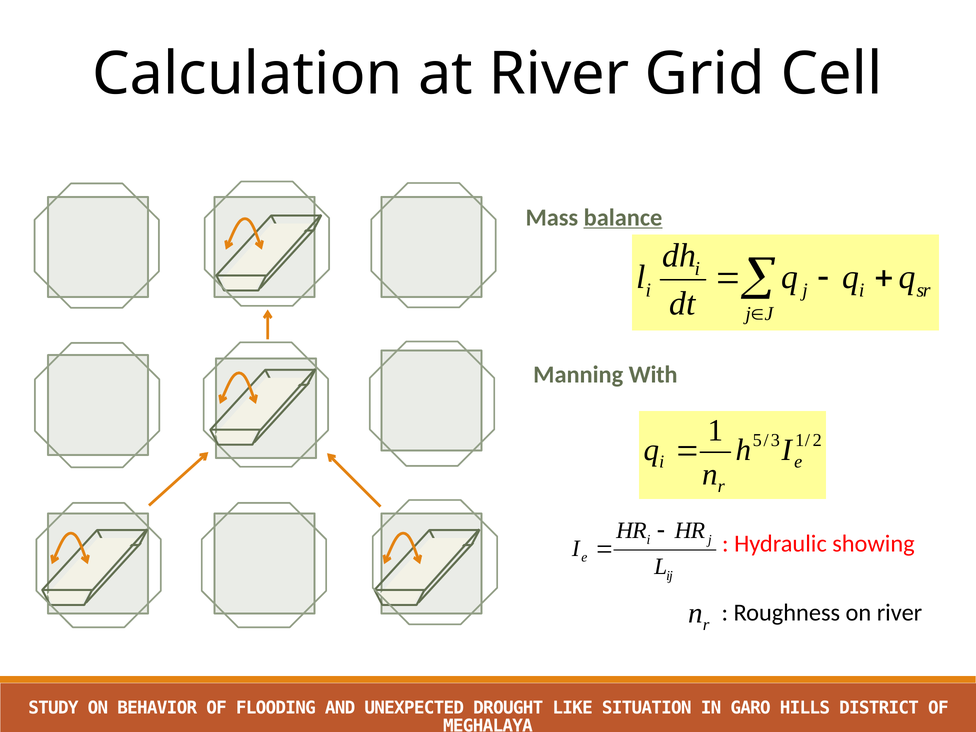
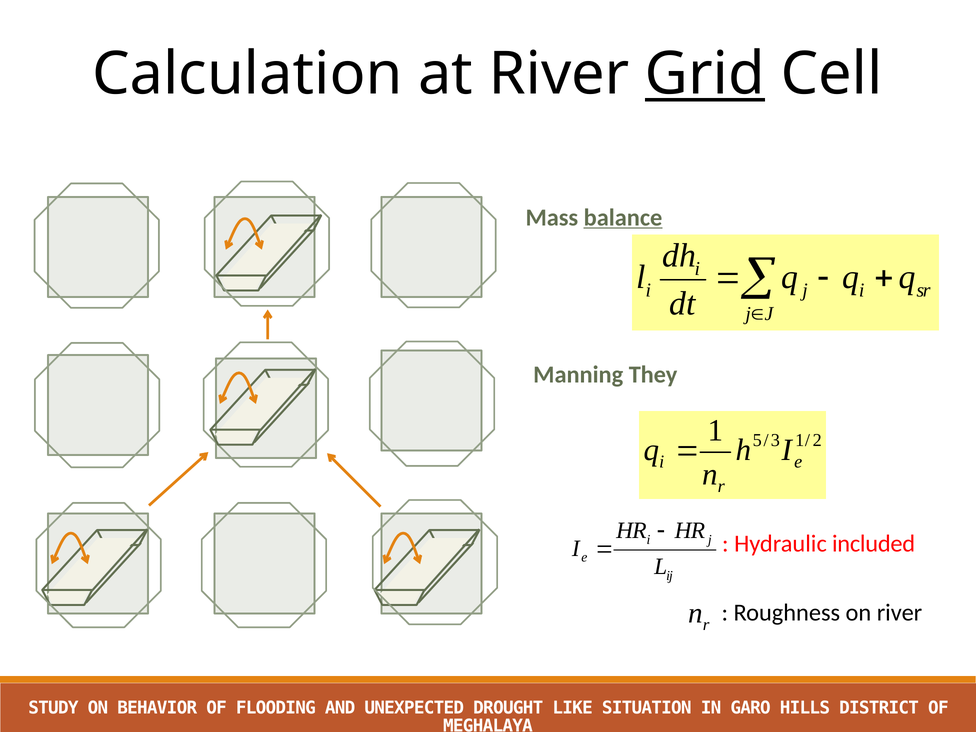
Grid underline: none -> present (705, 74)
With: With -> They (653, 375)
showing: showing -> included (874, 544)
